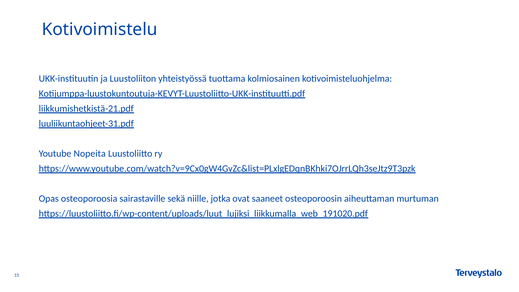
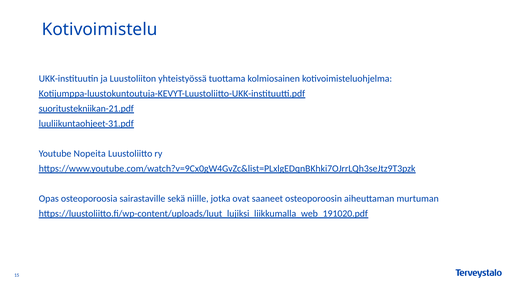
liikkumishetkistä-21.pdf: liikkumishetkistä-21.pdf -> suoritustekniikan-21.pdf (86, 109)
